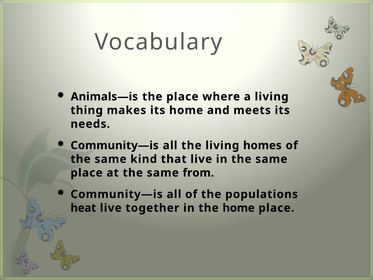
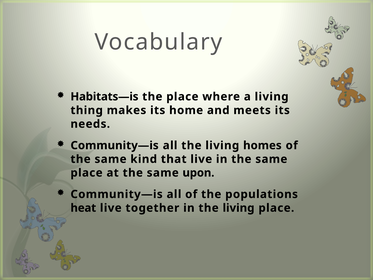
Animals—is: Animals—is -> Habitats—is (104, 97)
from: from -> upon (198, 173)
in the home: home -> living (239, 208)
